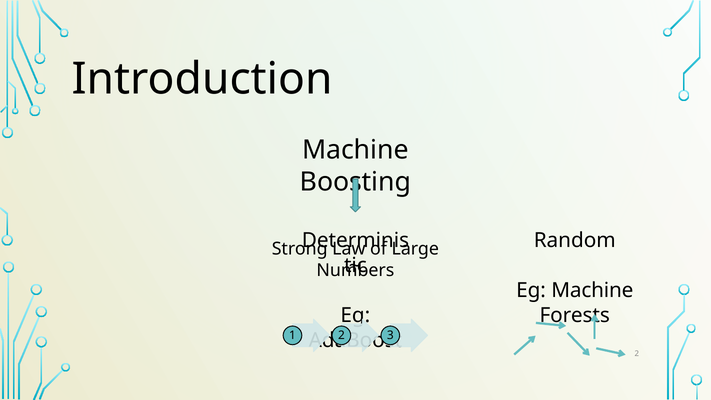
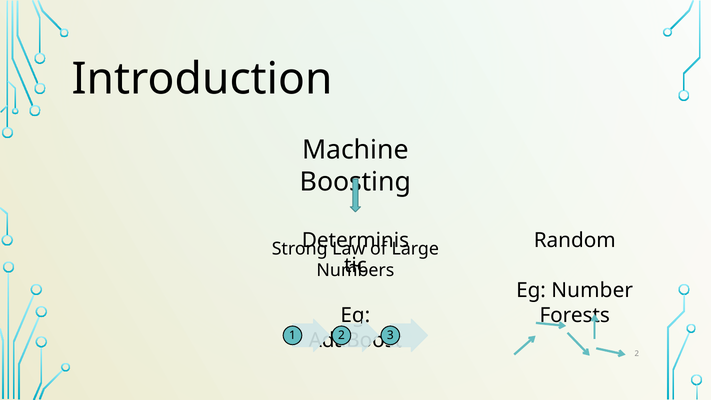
Eg Machine: Machine -> Number (592, 290)
